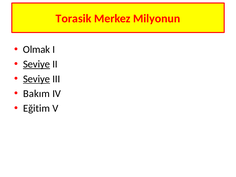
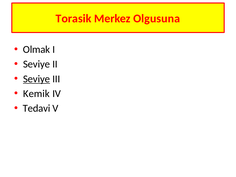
Milyonun: Milyonun -> Olgusuna (157, 19)
Seviye underline: present -> none (37, 64)
Bakım: Bakım -> Kemik (36, 94)
Eğitim: Eğitim -> Tedavi (37, 108)
